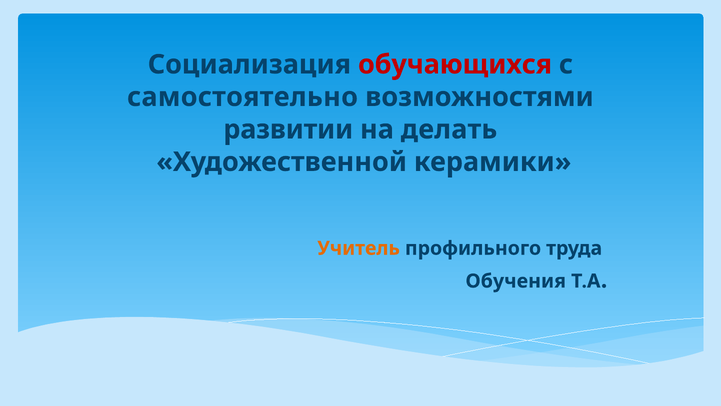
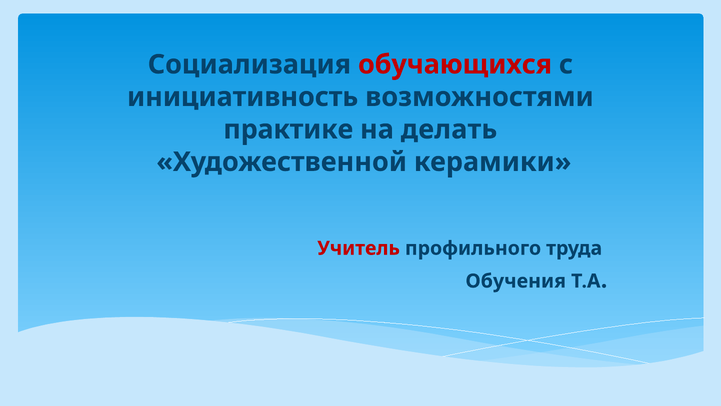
самостоятельно: самостоятельно -> инициативность (243, 97)
развитии: развитии -> практике (288, 129)
Учитель colour: orange -> red (359, 248)
